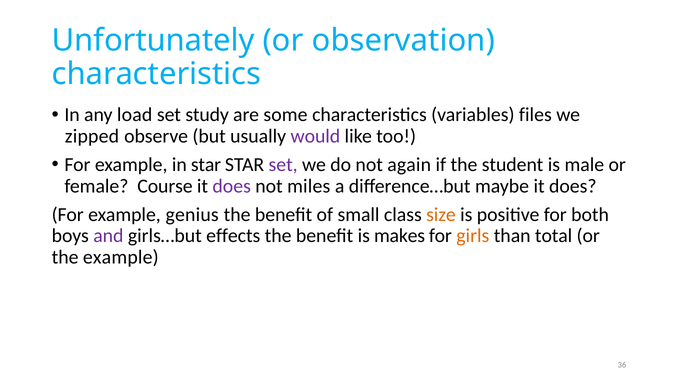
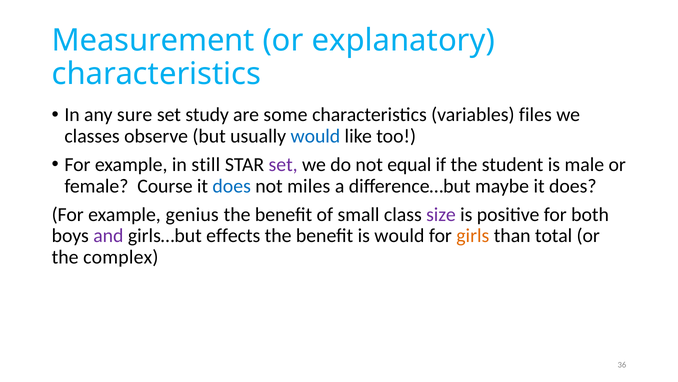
Unfortunately: Unfortunately -> Measurement (153, 40)
observation: observation -> explanatory (403, 40)
load: load -> sure (135, 115)
zipped: zipped -> classes (92, 136)
would colour: purple -> blue (315, 136)
in star: star -> still (206, 164)
again: again -> equal (409, 164)
does colour: purple -> blue (232, 186)
size colour: orange -> purple (441, 214)
is makes: makes -> would (399, 236)
the example: example -> complex (121, 257)
